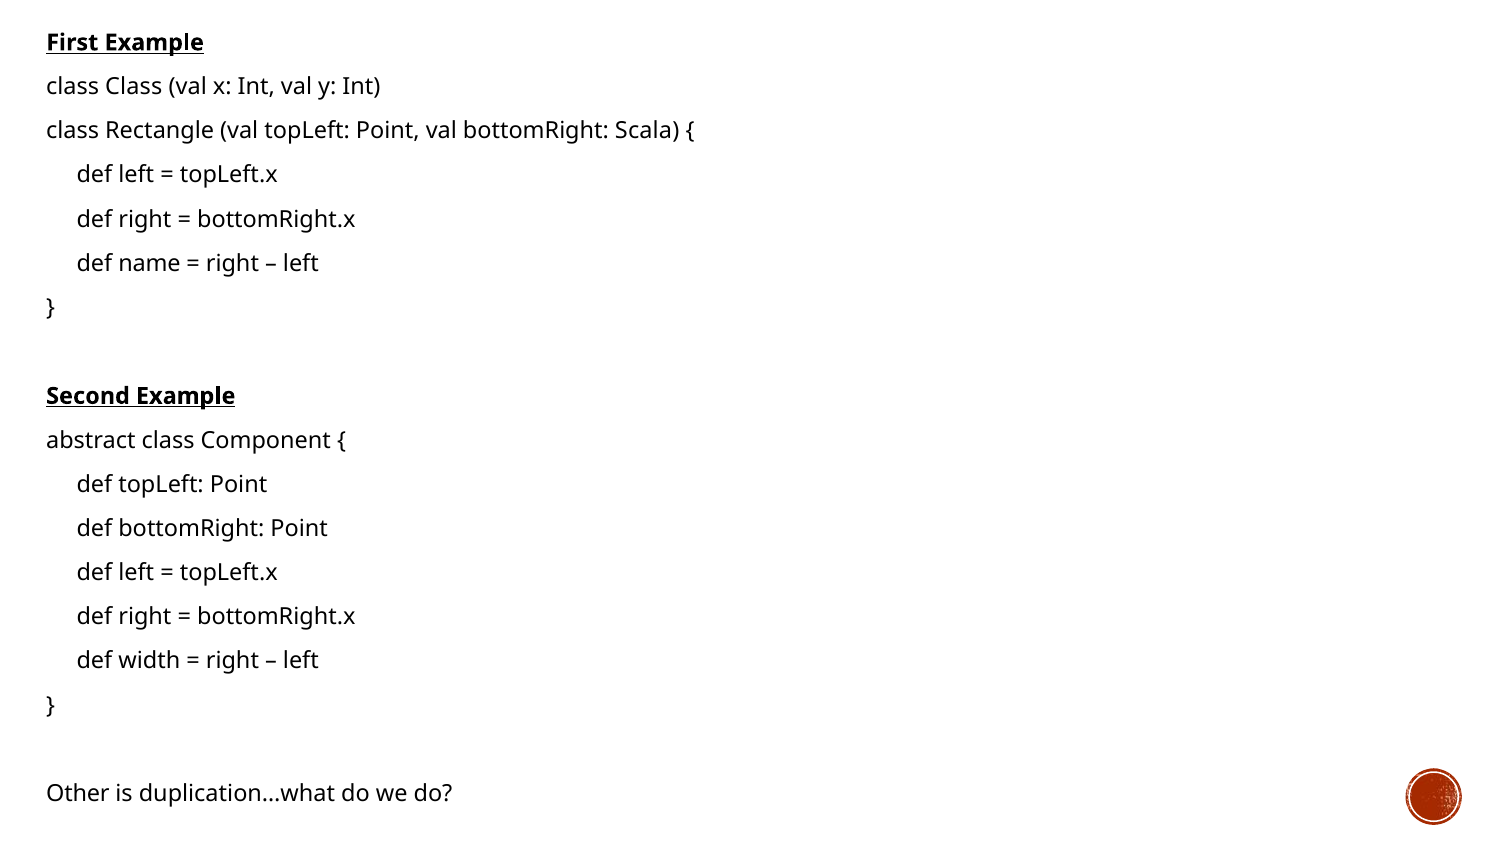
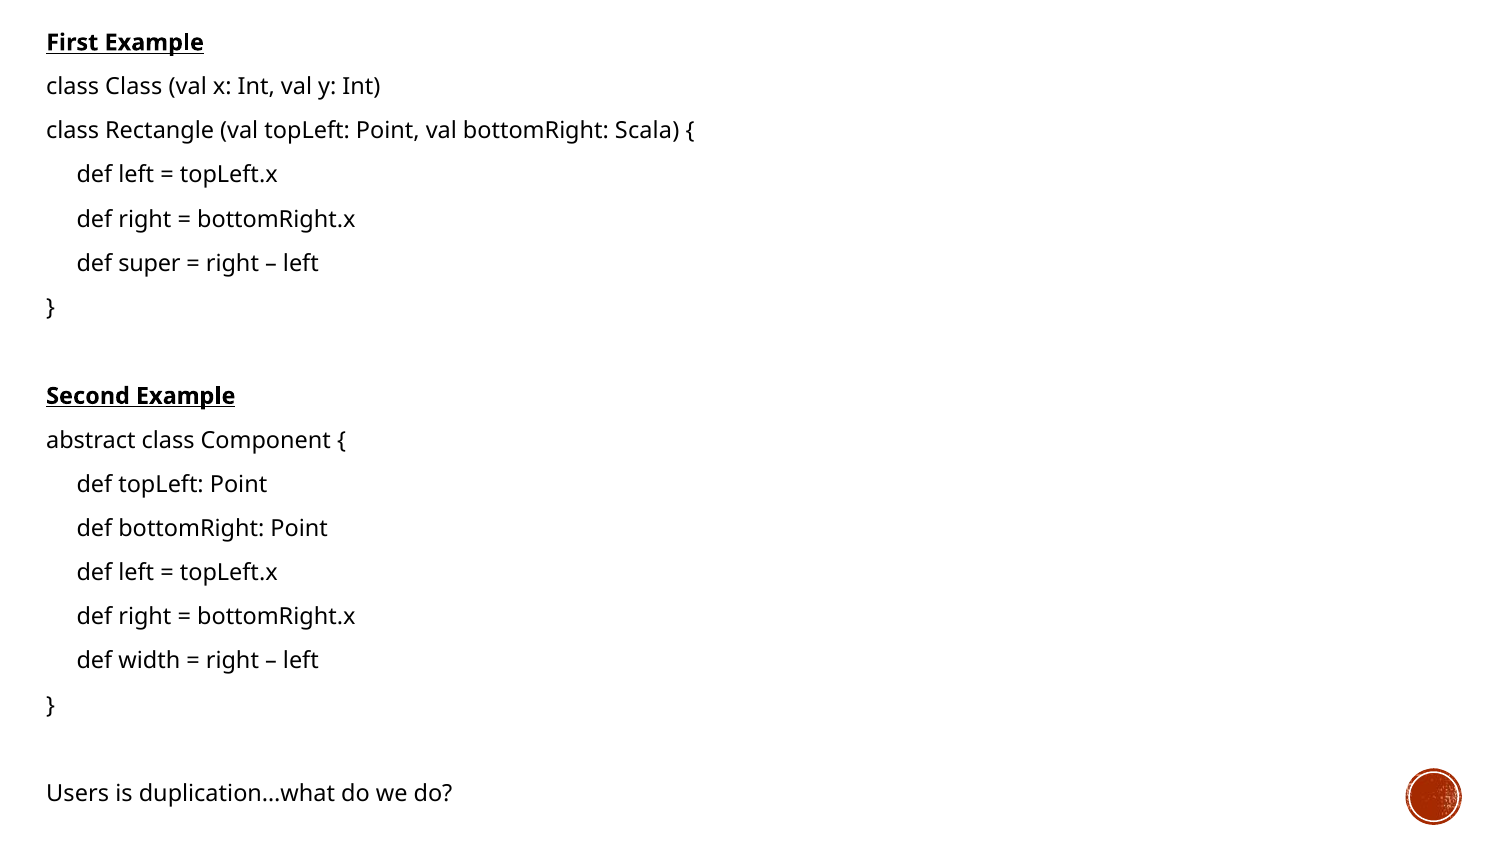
name: name -> super (149, 263)
Other: Other -> Users (78, 793)
